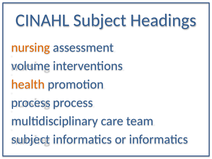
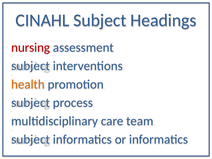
nursing colour: orange -> red (31, 48)
volume: volume -> subject (31, 66)
process: process -> subject (31, 103)
